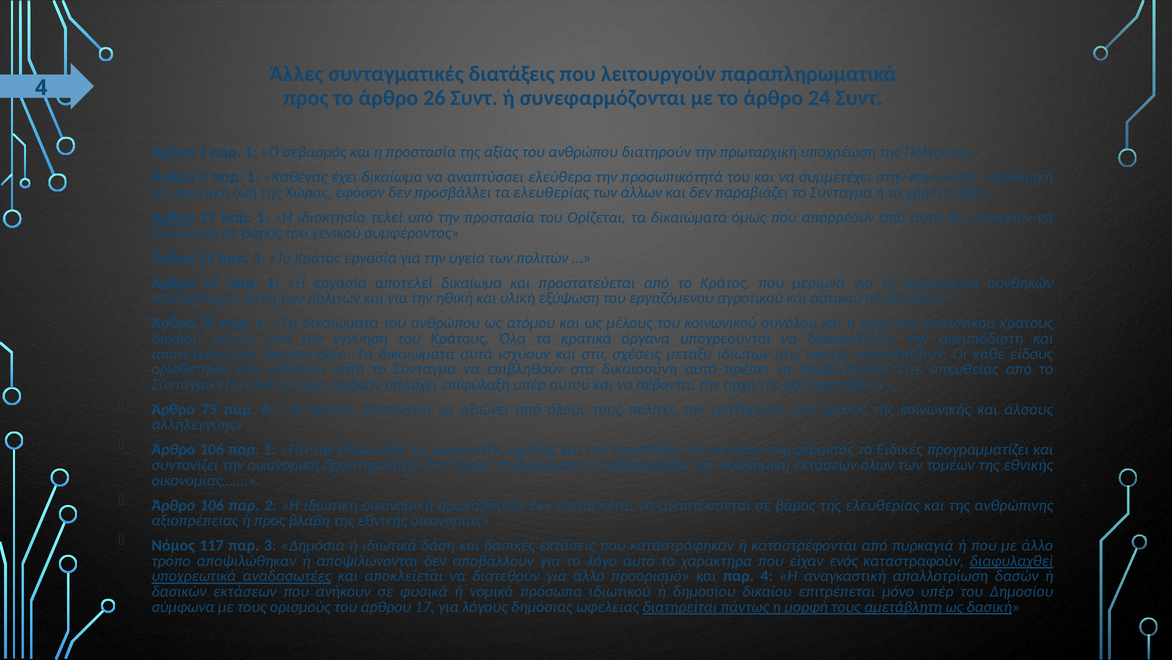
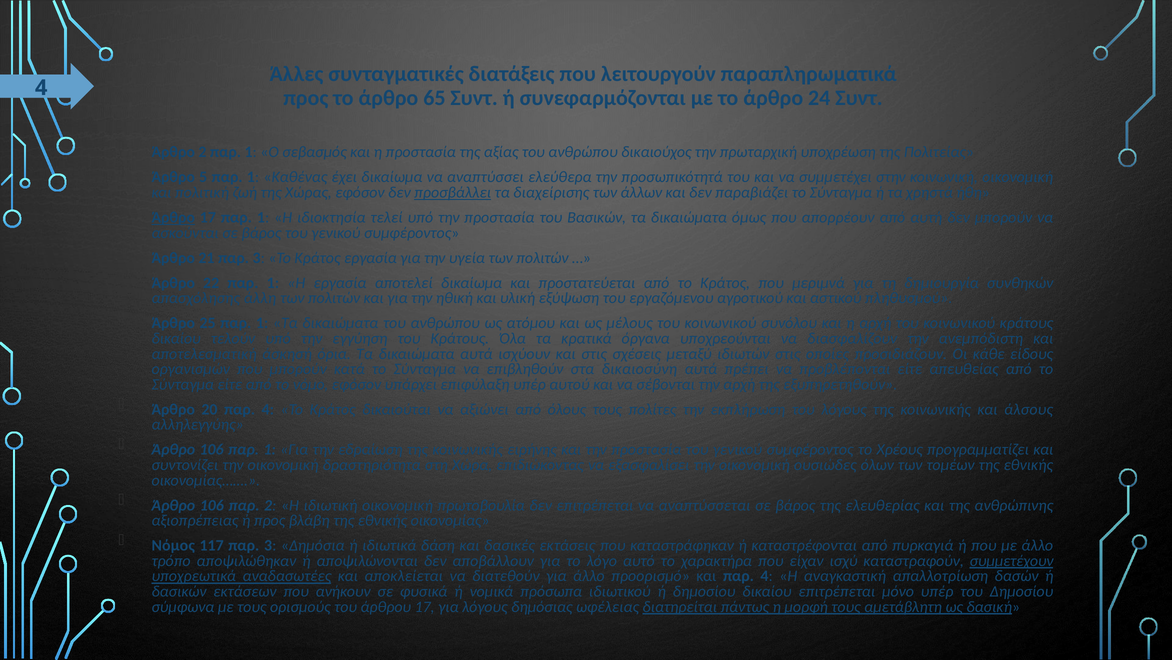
26: 26 -> 65 (434, 98)
διατηρούν: διατηρούν -> δικαιούχος (656, 152)
προσβάλλει underline: none -> present (453, 192)
τα ελευθερίας: ελευθερίας -> διαχείρισης (551, 192)
Ορίζεται: Ορίζεται -> Βασικών (597, 217)
οριοθετηθεί: οριοθετηθεί -> οργανισμών (191, 369)
75: 75 -> 20 (209, 409)
Ειδικές: Ειδικές -> Χρέους (900, 449)
οικονομική εκτάσεων: εκτάσεων -> ουσιώδες (825, 464)
ενός: ενός -> ισχύ (843, 560)
διαφυλαχθεί: διαφυλαχθεί -> συμμετέχουν (1012, 560)
